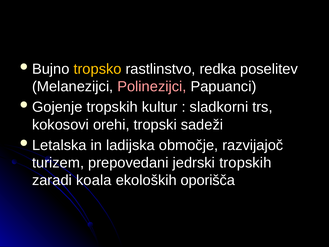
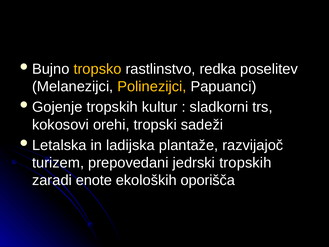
Polinezijci colour: pink -> yellow (152, 87)
območje: območje -> plantaže (189, 145)
koala: koala -> enote (94, 180)
